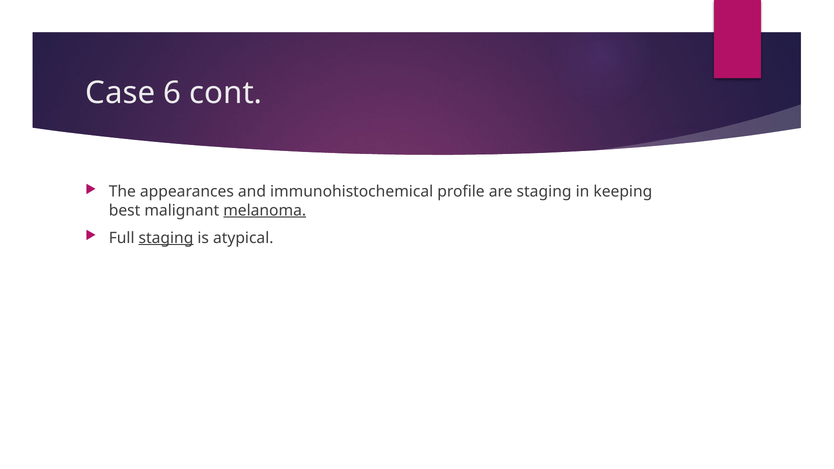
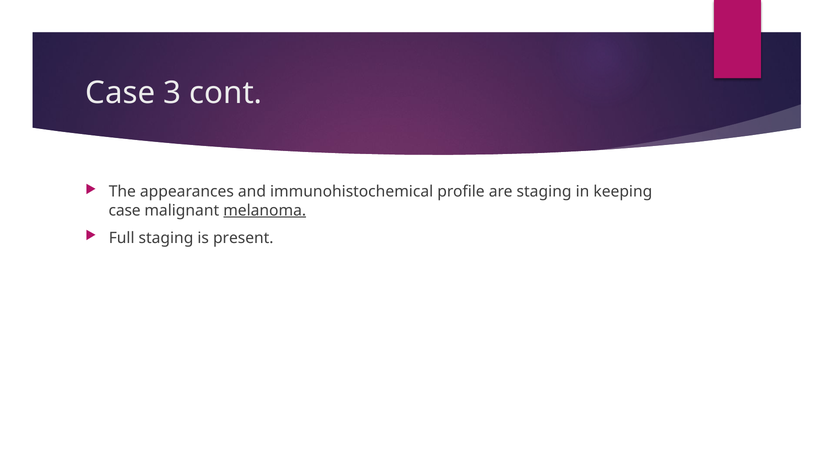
6: 6 -> 3 (172, 93)
best: best -> case (125, 210)
staging underline: present -> none (166, 238)
atypical: atypical -> present (243, 238)
